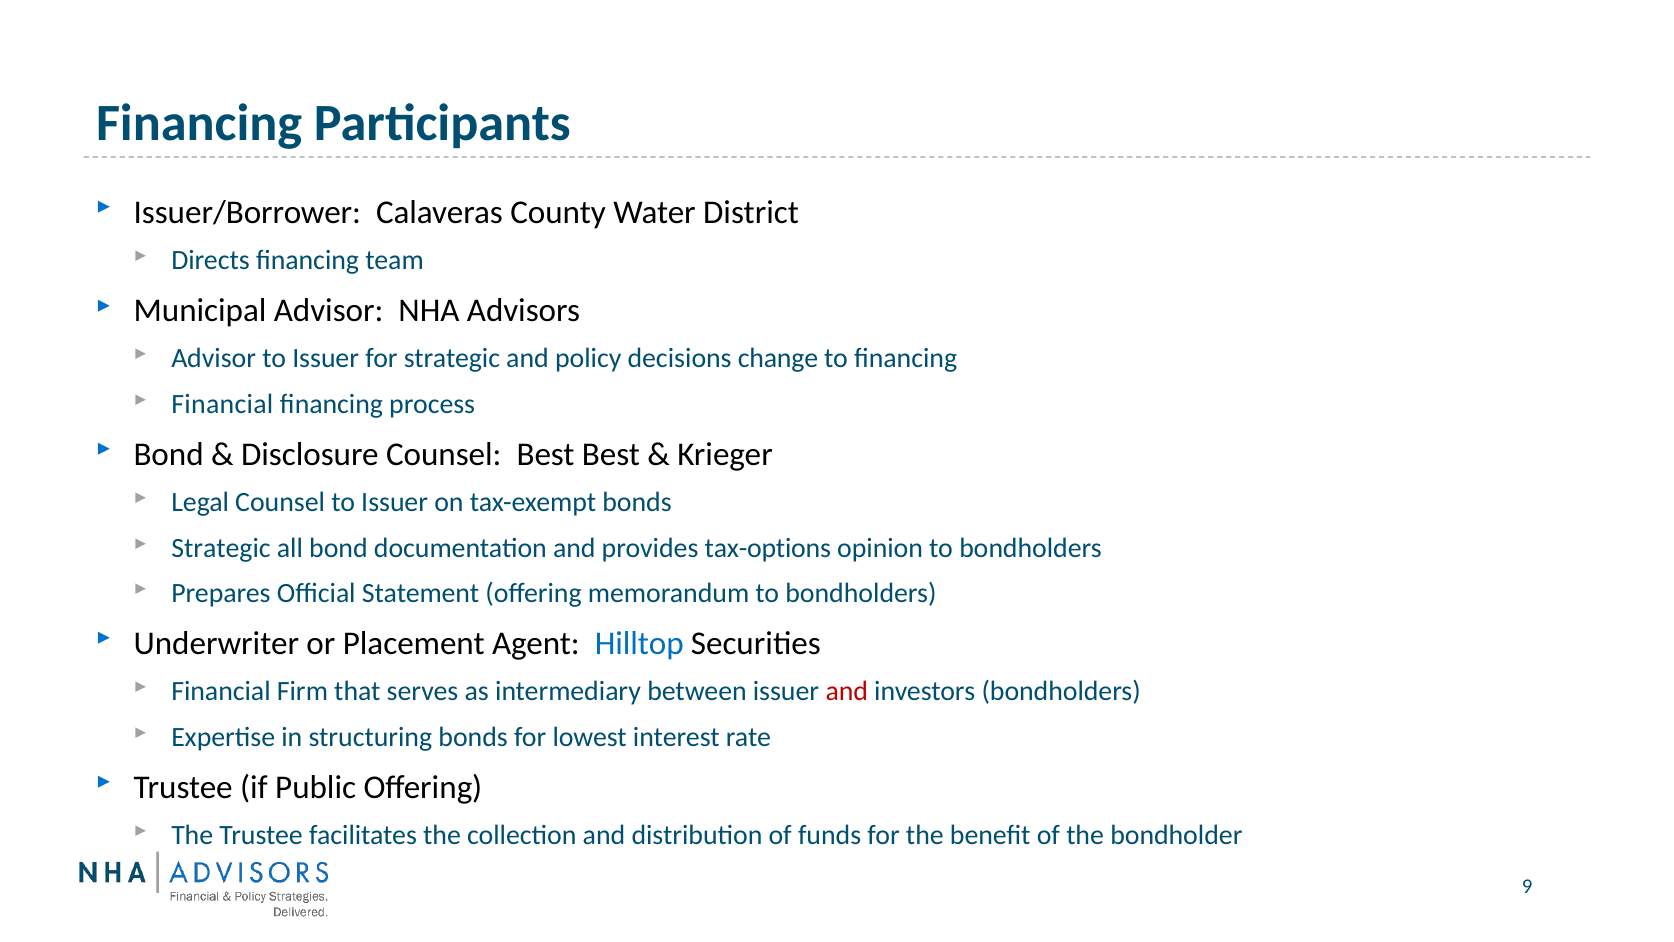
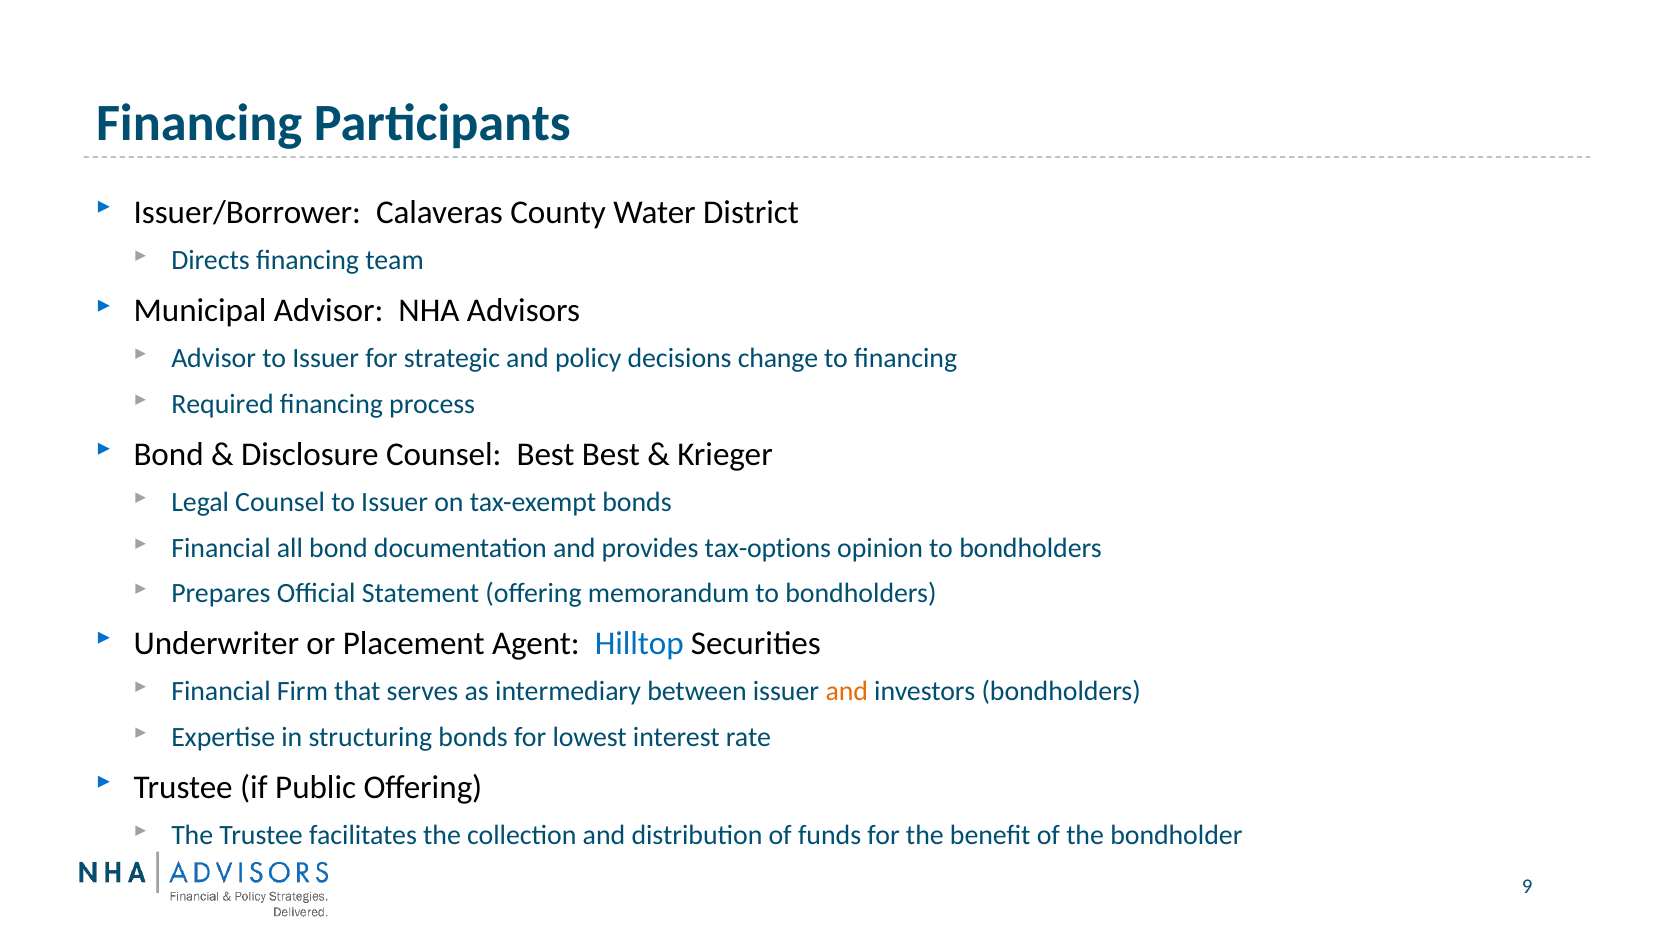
Financial: Financial -> Required (223, 404)
Strategic: Strategic -> Financial (221, 548)
and colour: red -> orange (847, 691)
